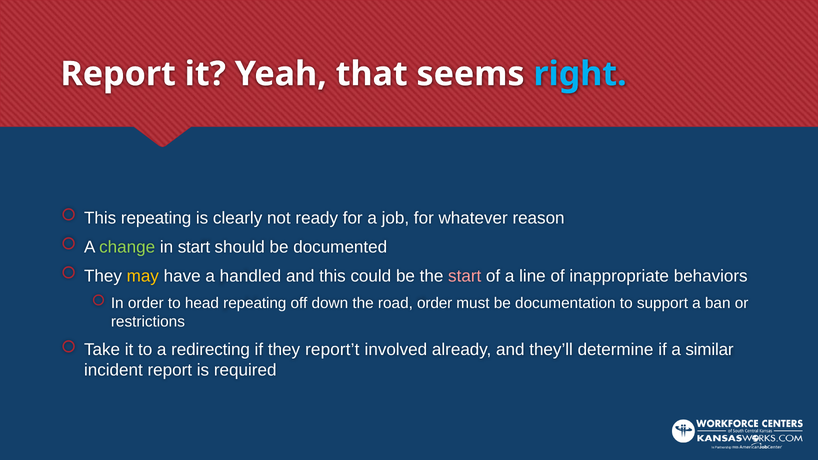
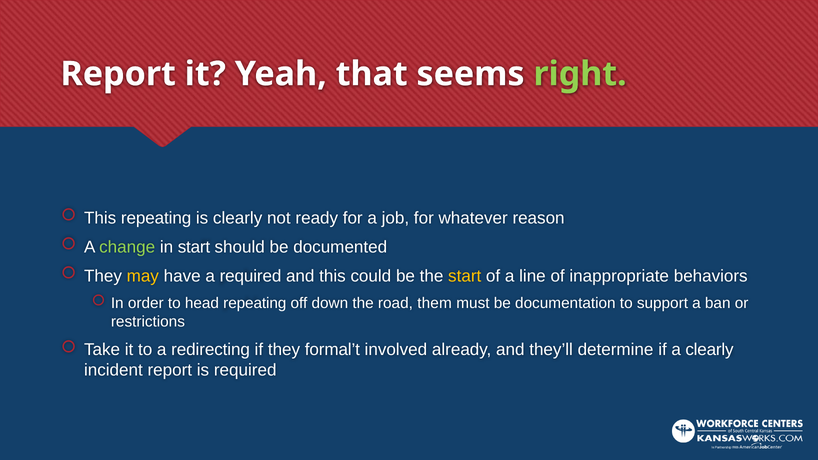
right colour: light blue -> light green (580, 74)
a handled: handled -> required (251, 276)
start colour: pink -> yellow (465, 276)
road order: order -> them (435, 303)
report’t: report’t -> formal’t (332, 350)
a similar: similar -> clearly (710, 350)
